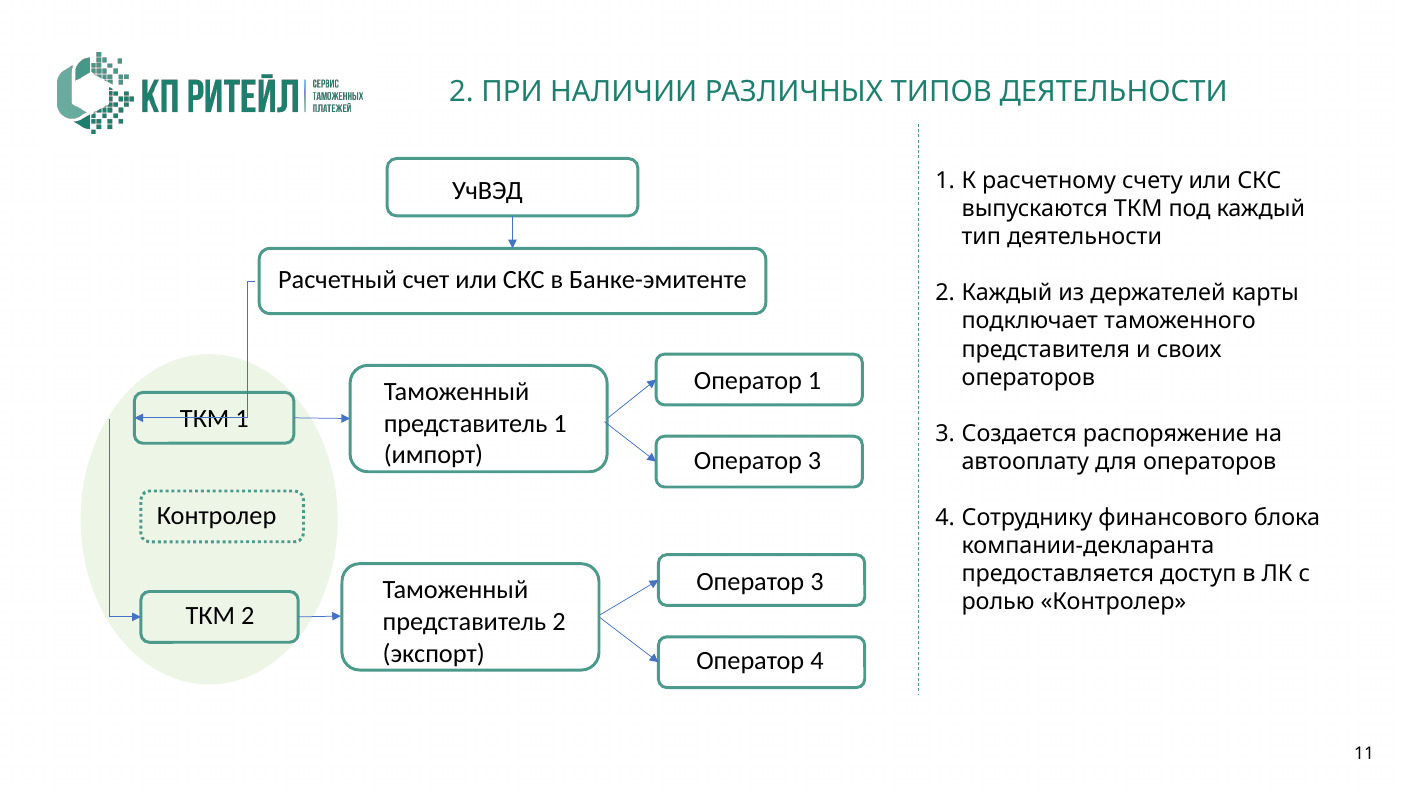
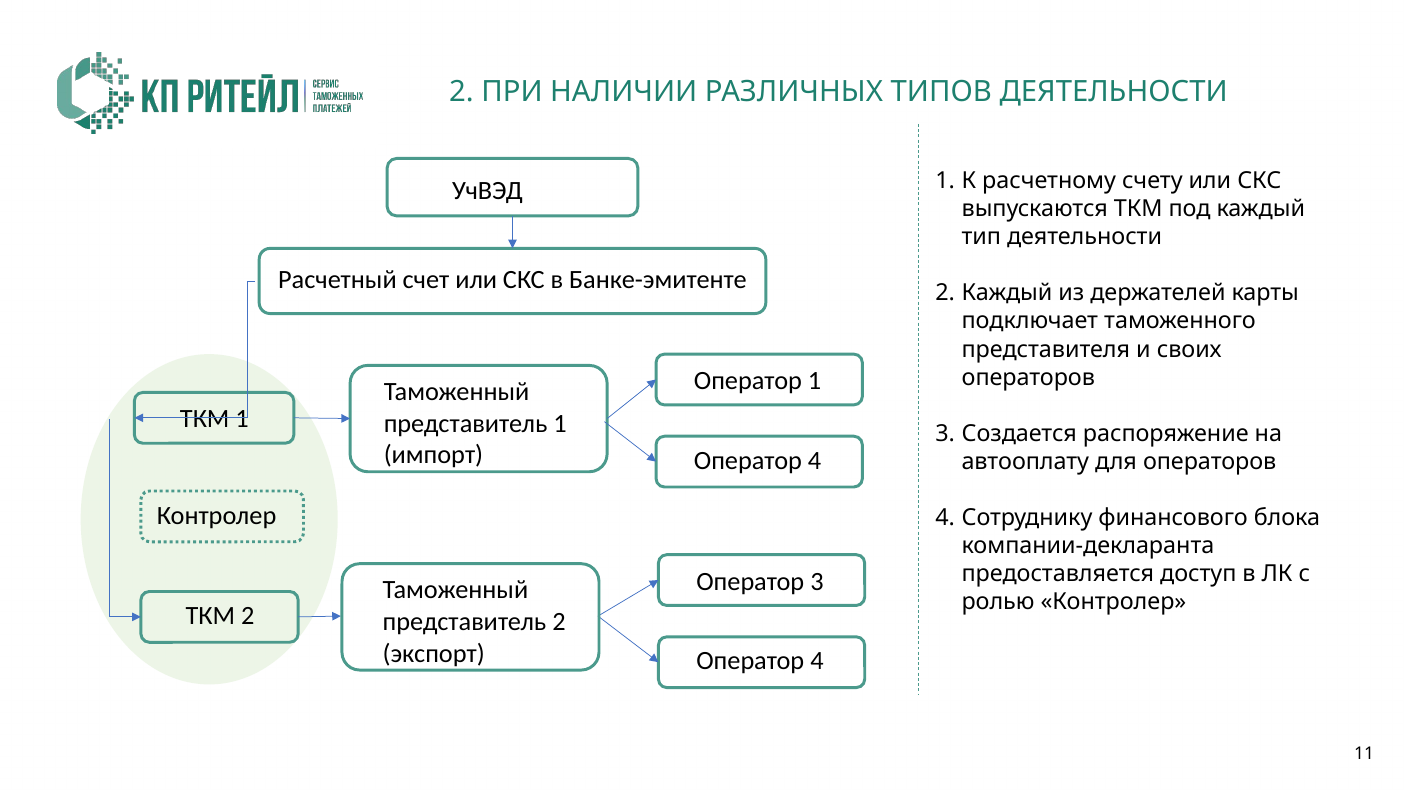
3: 3 -> 4 (815, 460)
